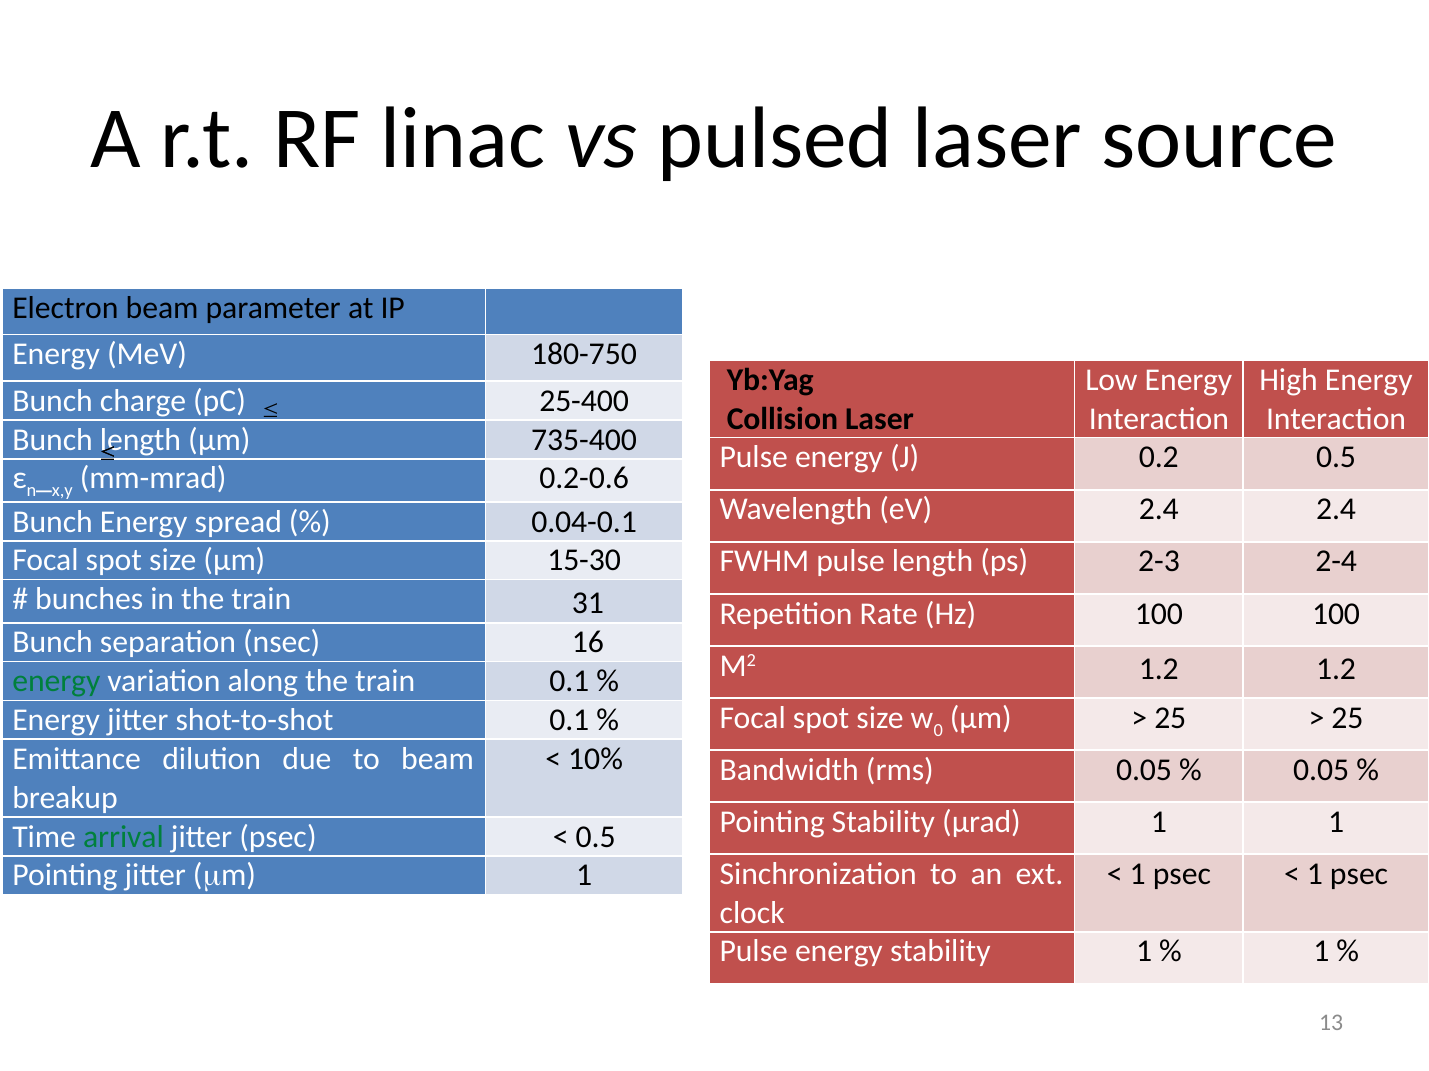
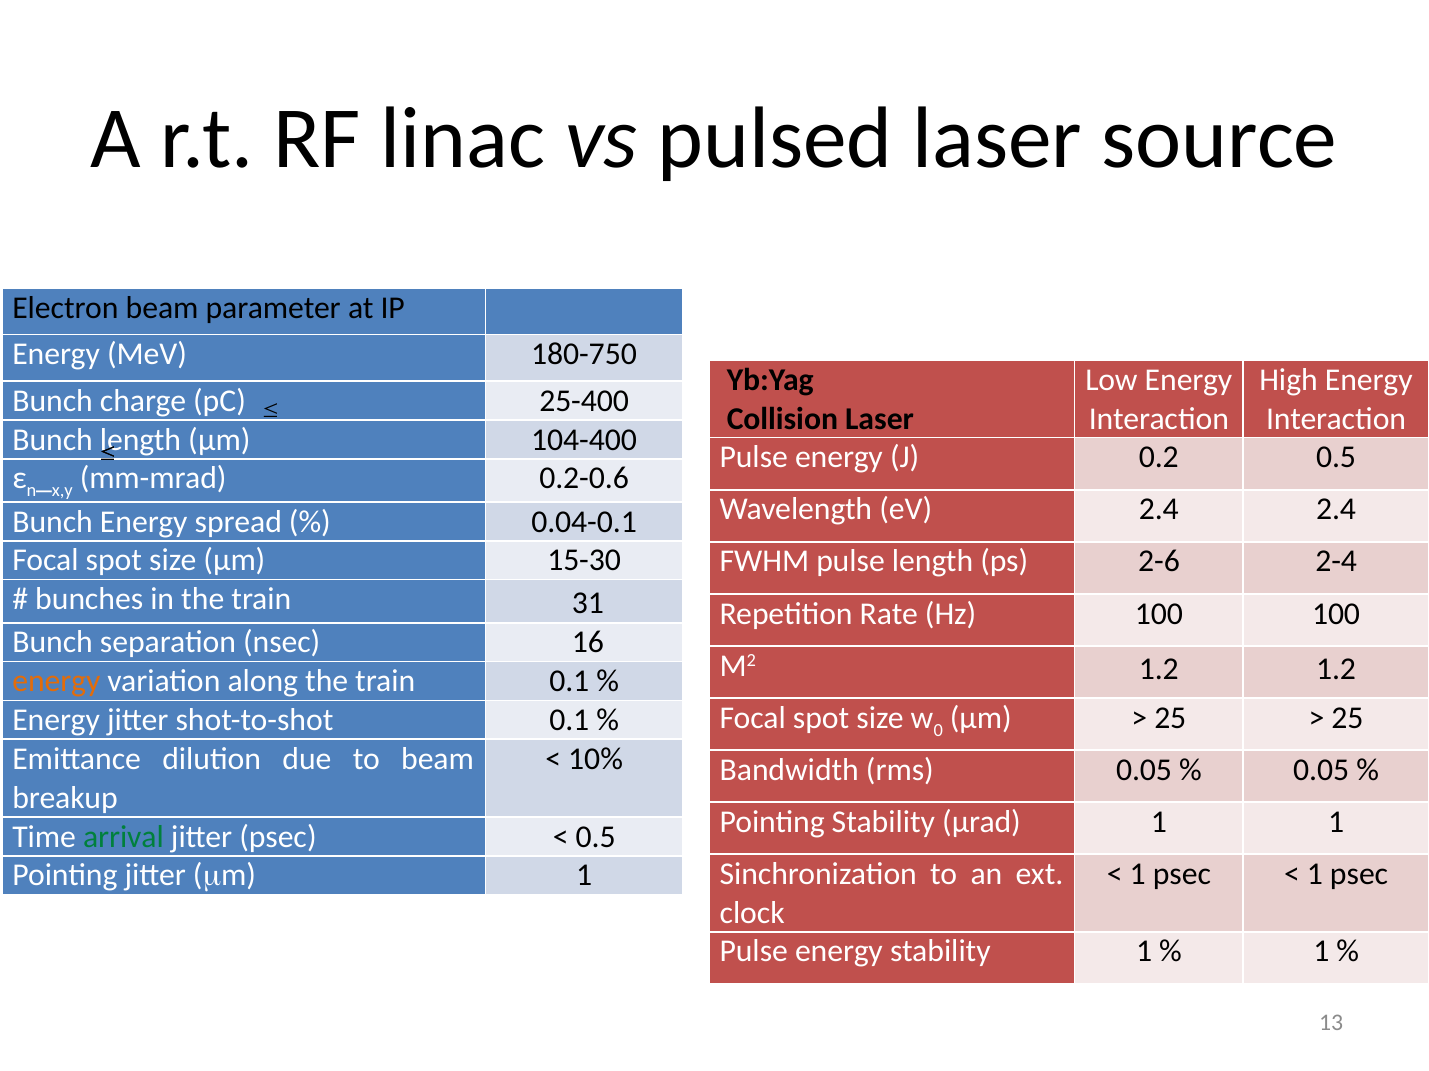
735-400: 735-400 -> 104-400 (584, 440)
2-3: 2-3 -> 2-6 (1159, 562)
energy colour: green -> orange (56, 682)
